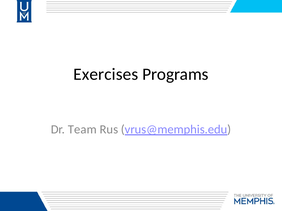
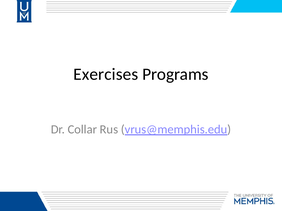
Team: Team -> Collar (82, 130)
